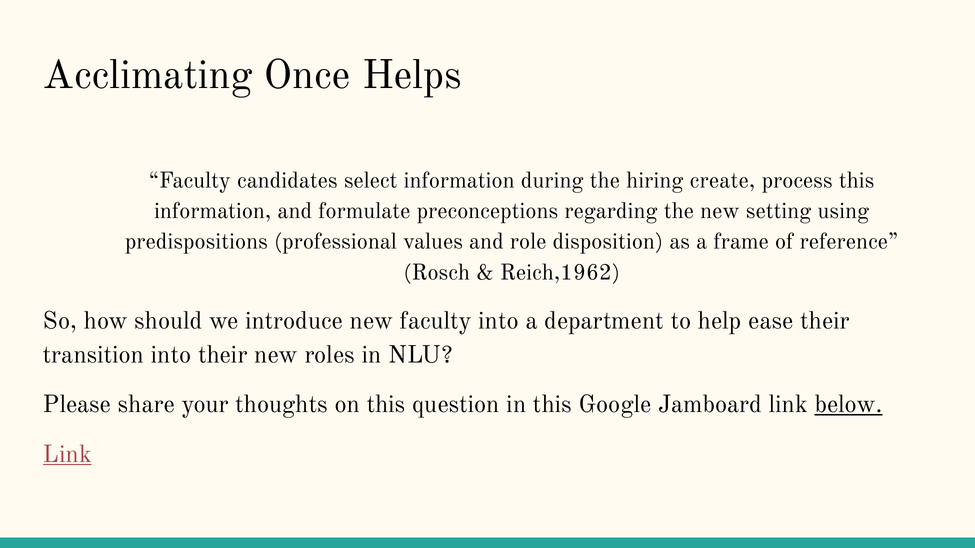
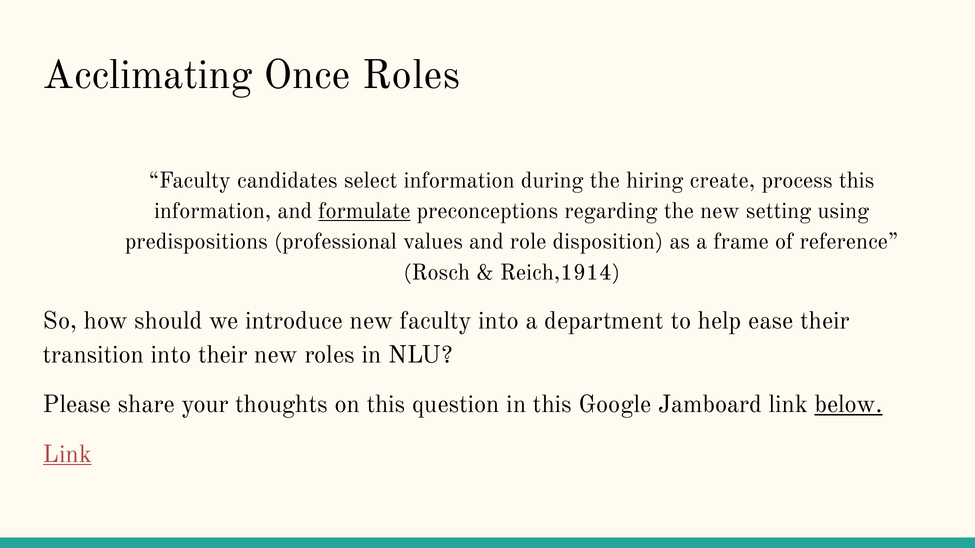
Once Helps: Helps -> Roles (412, 75)
formulate underline: none -> present (364, 211)
Reich,1962: Reich,1962 -> Reich,1914 (560, 272)
